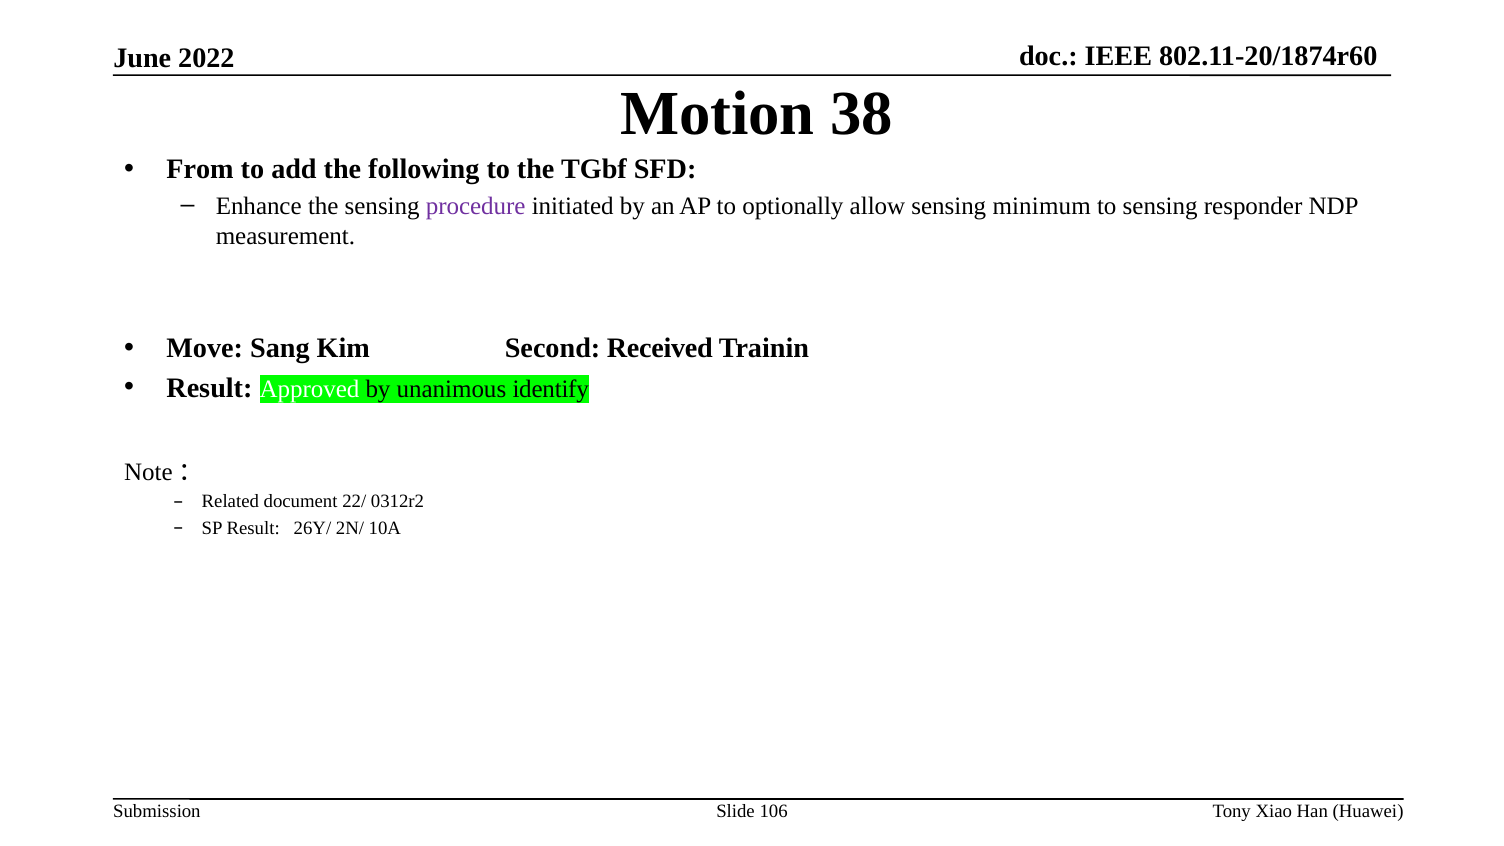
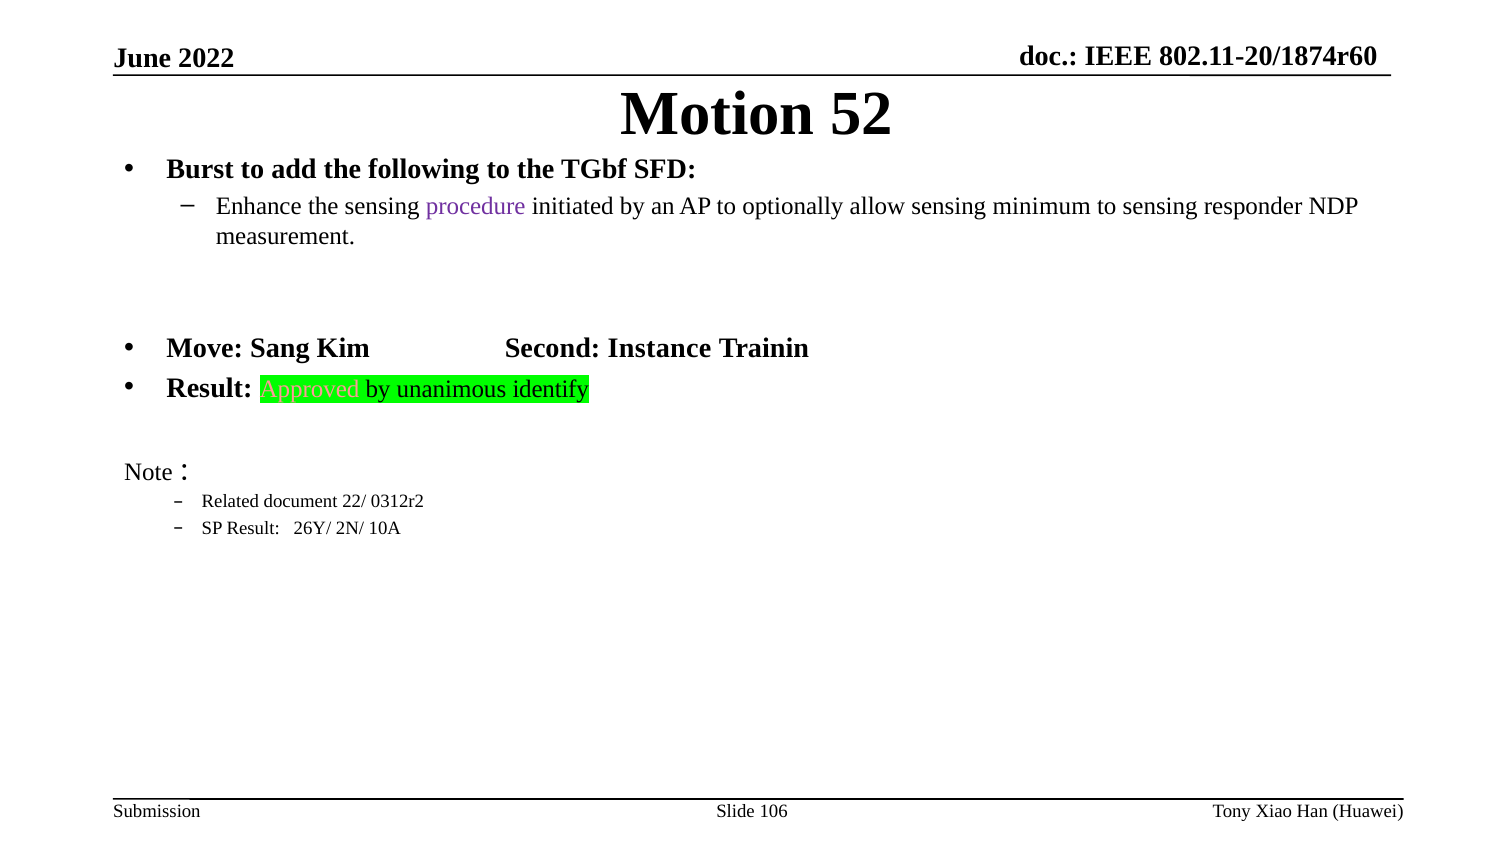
38: 38 -> 52 (862, 113)
From: From -> Burst (200, 169)
Received: Received -> Instance (660, 349)
Approved colour: white -> pink (309, 389)
